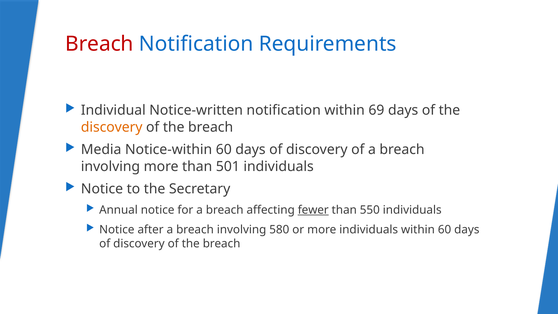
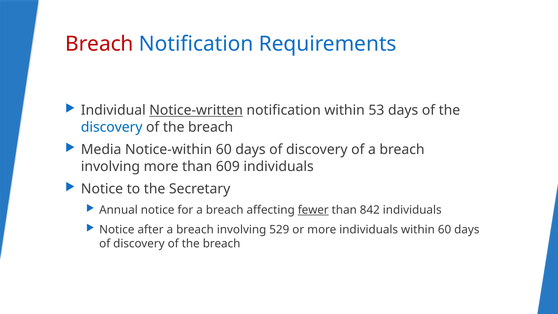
Notice-written underline: none -> present (196, 110)
69: 69 -> 53 (376, 110)
discovery colour: orange -> blue (112, 127)
501: 501 -> 609 (228, 166)
550: 550 -> 842 (370, 210)
580: 580 -> 529 (279, 230)
